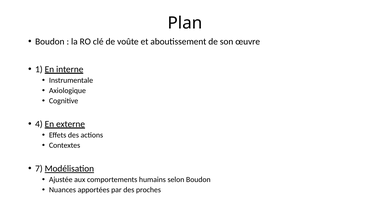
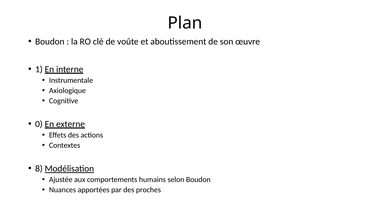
4: 4 -> 0 (39, 124)
7: 7 -> 8 (39, 169)
